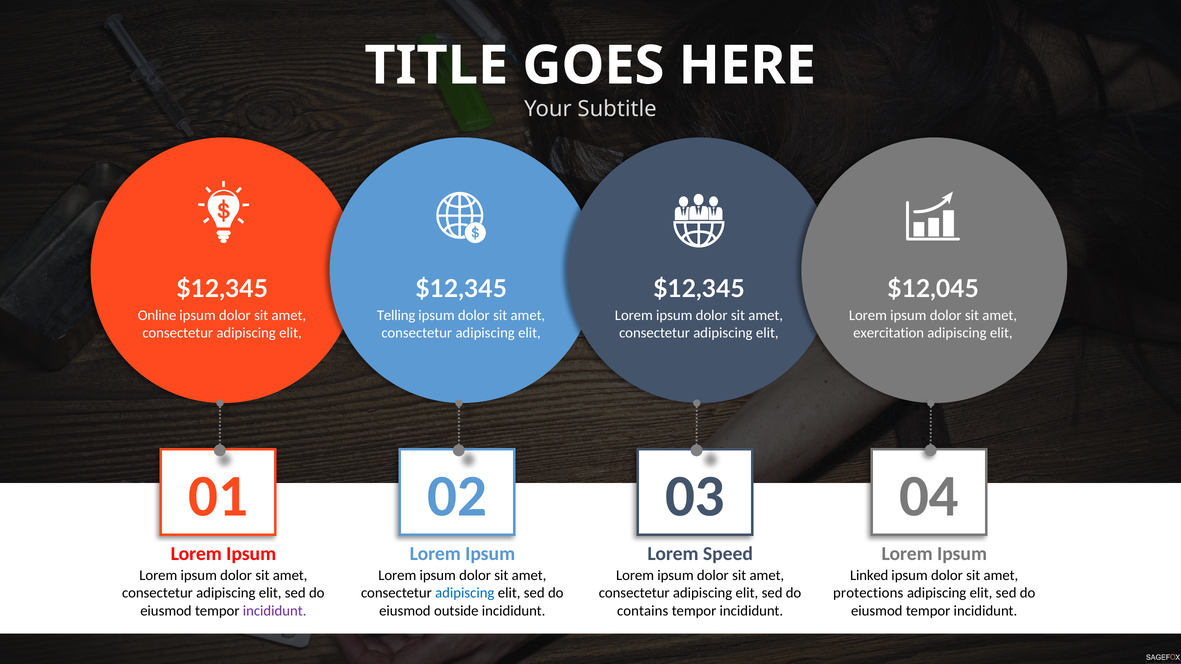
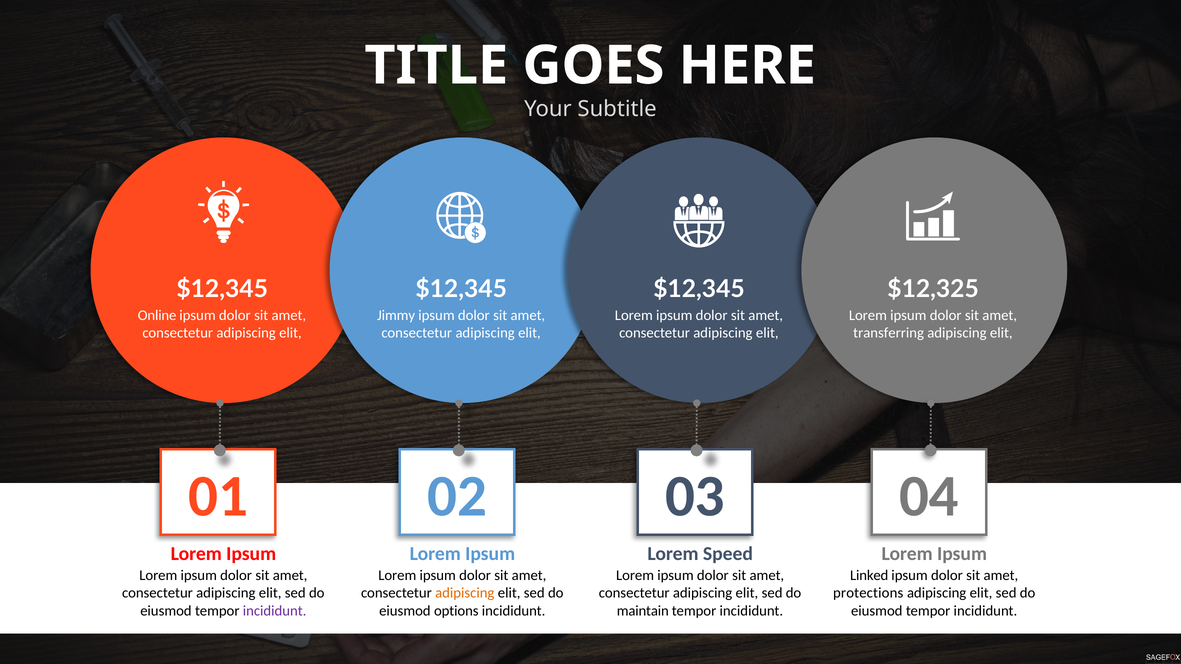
$12,045: $12,045 -> $12,325 (933, 289)
Telling: Telling -> Jimmy (396, 315)
exercitation: exercitation -> transferring (889, 333)
adipiscing colour: blue -> orange (465, 593)
outside: outside -> options (456, 611)
contains: contains -> maintain (643, 611)
